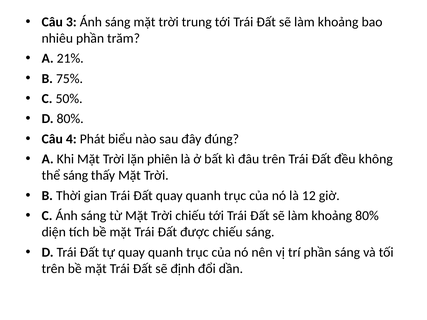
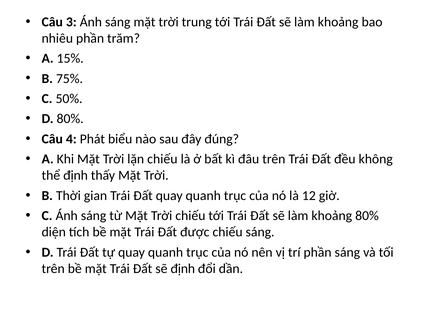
21%: 21% -> 15% (70, 58)
lặn phiên: phiên -> chiếu (162, 159)
thể sáng: sáng -> định (76, 176)
